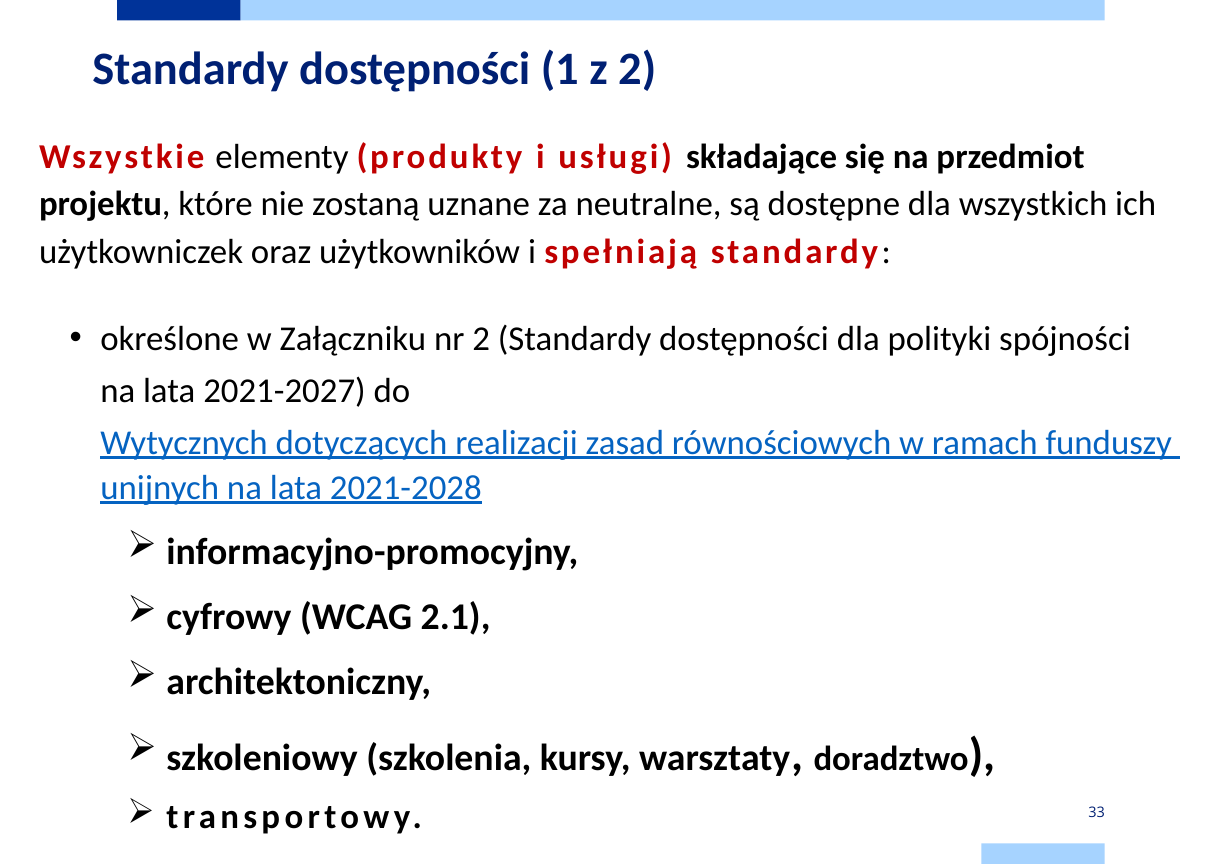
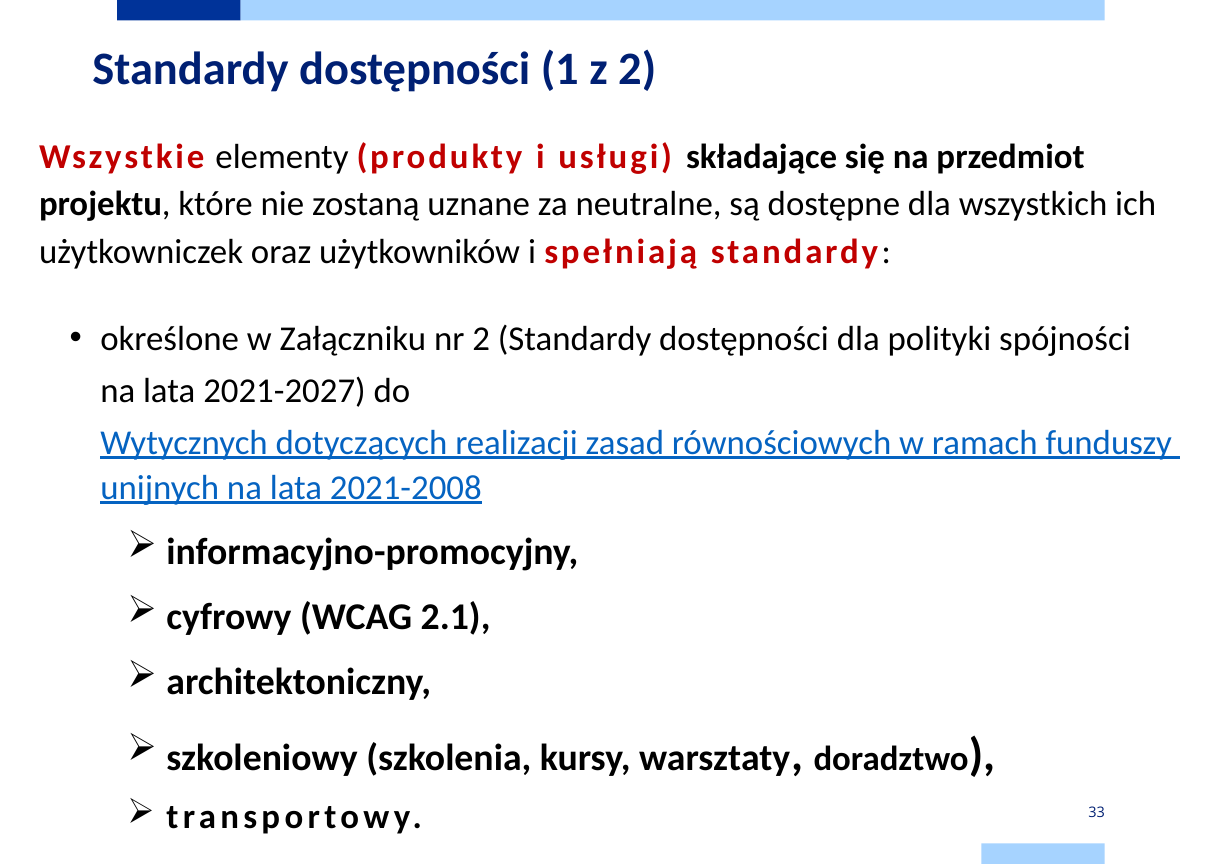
2021-2028: 2021-2028 -> 2021-2008 (406, 488)
